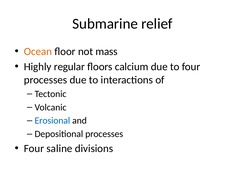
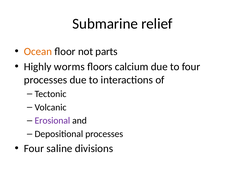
mass: mass -> parts (106, 51)
regular: regular -> worms (69, 67)
Erosional colour: blue -> purple (52, 120)
